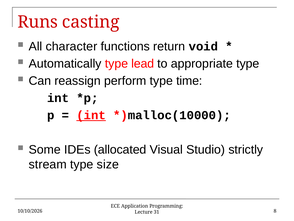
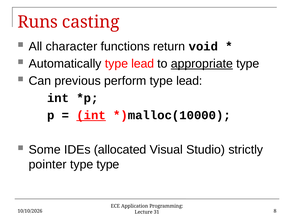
appropriate underline: none -> present (202, 64)
reassign: reassign -> previous (78, 81)
perform type time: time -> lead (189, 81)
stream: stream -> pointer (48, 164)
type size: size -> type (108, 164)
